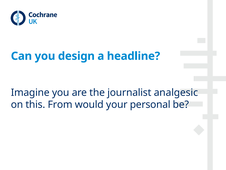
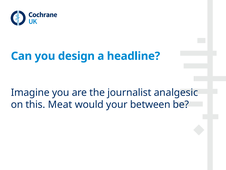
From: From -> Meat (60, 104)
personal: personal -> between (150, 104)
